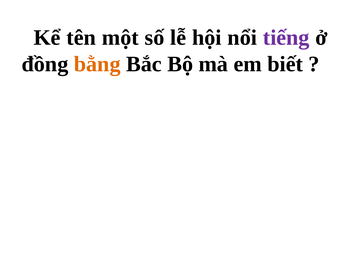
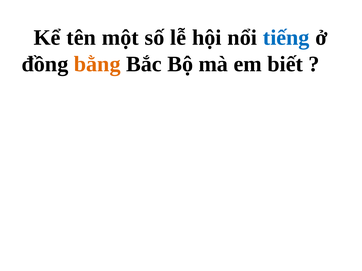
tiếng colour: purple -> blue (286, 38)
